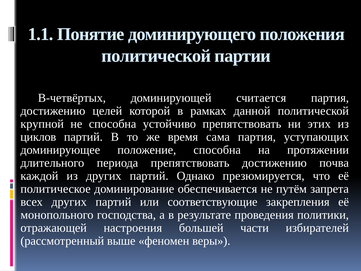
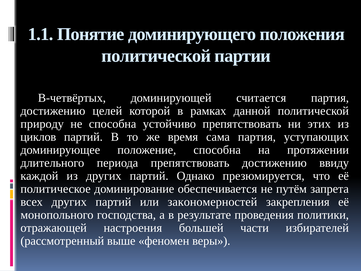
крупной: крупной -> природу (42, 124)
почва: почва -> ввиду (334, 163)
соответствующие: соответствующие -> закономерностей (212, 202)
